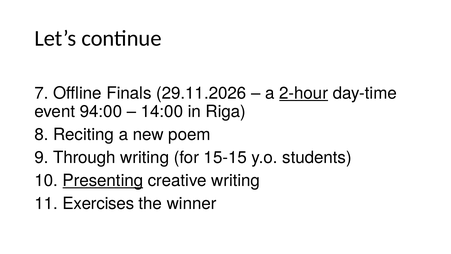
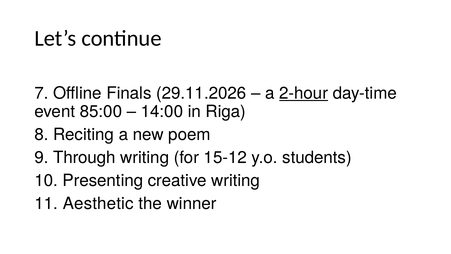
94:00: 94:00 -> 85:00 (101, 111)
15-15: 15-15 -> 15-12 (225, 157)
Presenting underline: present -> none (103, 180)
Exercises: Exercises -> Aesthetic (98, 203)
